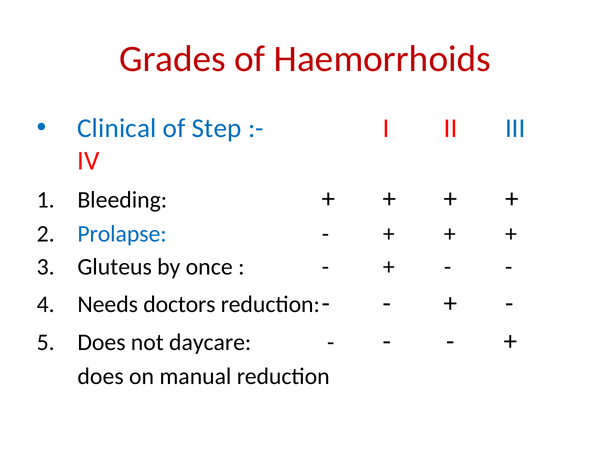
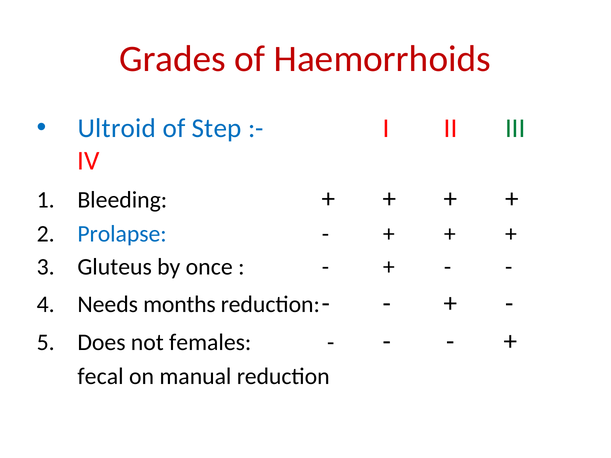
Clinical: Clinical -> Ultroid (117, 128)
III colour: blue -> green (515, 128)
doctors: doctors -> months (179, 305)
daycare: daycare -> females (210, 343)
does: does -> fecal (101, 377)
